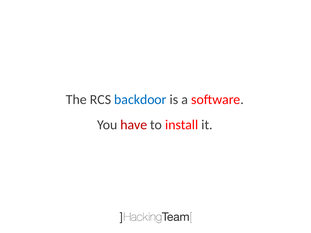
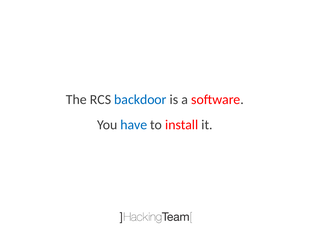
have colour: red -> blue (134, 125)
